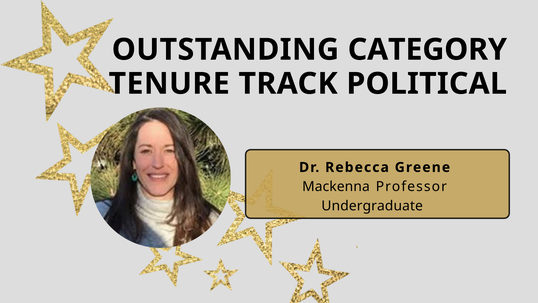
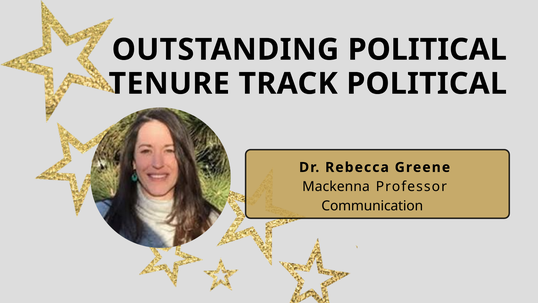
OUTSTANDING CATEGORY: CATEGORY -> POLITICAL (427, 50)
Undergraduate: Undergraduate -> Communication (372, 206)
